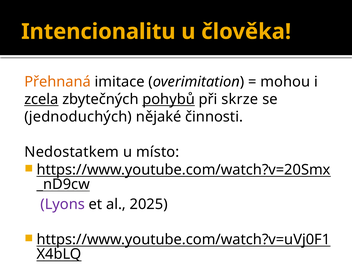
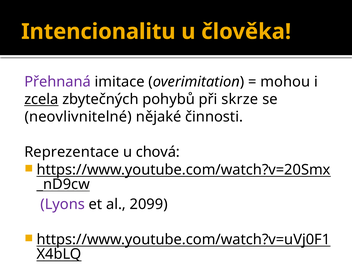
Přehnaná colour: orange -> purple (58, 82)
pohybů underline: present -> none (169, 99)
jednoduchých: jednoduchých -> neovlivnitelné (78, 117)
Nedostatkem: Nedostatkem -> Reprezentace (72, 152)
místo: místo -> chová (158, 152)
2025: 2025 -> 2099 (149, 204)
